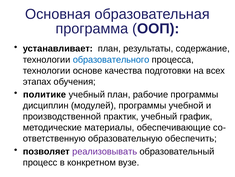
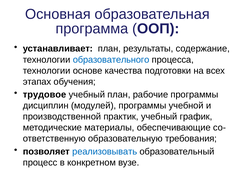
политике: политике -> трудовое (45, 94)
обеспечить: обеспечить -> требования (191, 138)
реализовывать colour: purple -> blue (105, 151)
